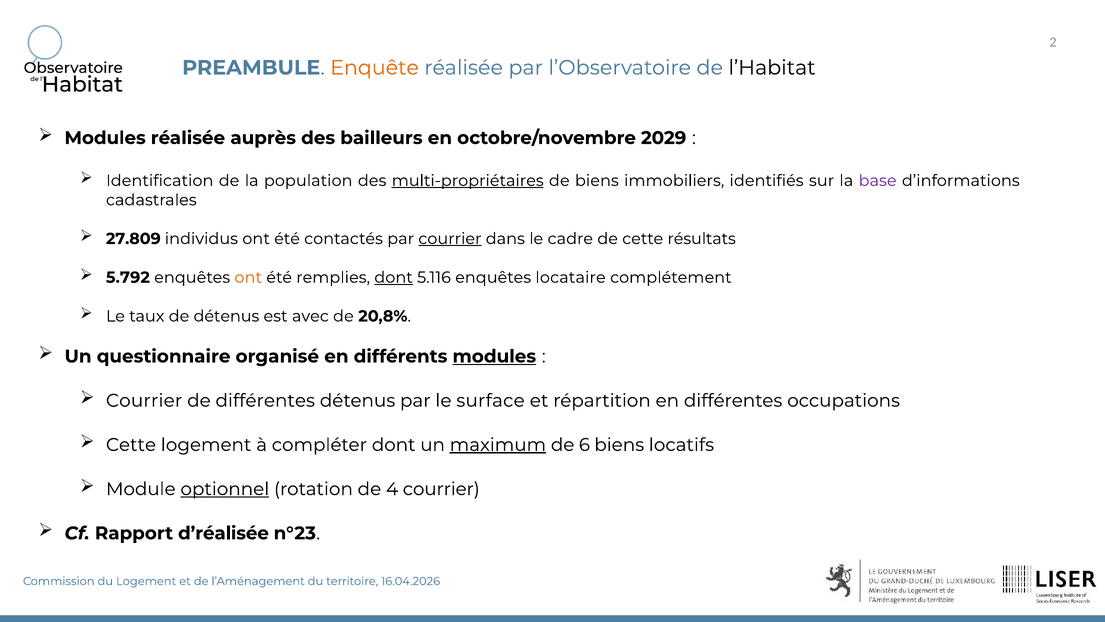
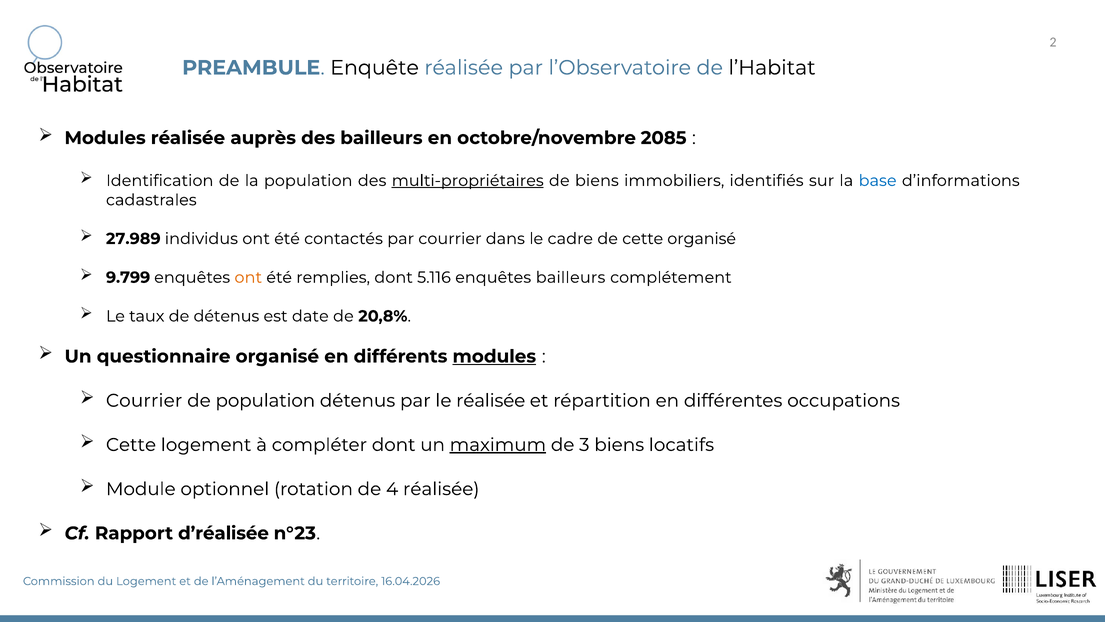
Enquête colour: orange -> black (375, 68)
2029: 2029 -> 2085 (664, 138)
base colour: purple -> blue (878, 181)
27.809: 27.809 -> 27.989 (133, 239)
courrier underline: present -> none (450, 239)
cette résultats: résultats -> organisé (702, 239)
5.792: 5.792 -> 9.799 (128, 277)
dont underline: present -> none (394, 277)
enquêtes locataire: locataire -> bailleurs (571, 277)
avec: avec -> date (310, 316)
de différentes: différentes -> population (265, 400)
le surface: surface -> réalisée (491, 400)
6: 6 -> 3 (584, 445)
optionnel underline: present -> none (225, 489)
4 courrier: courrier -> réalisée (441, 489)
